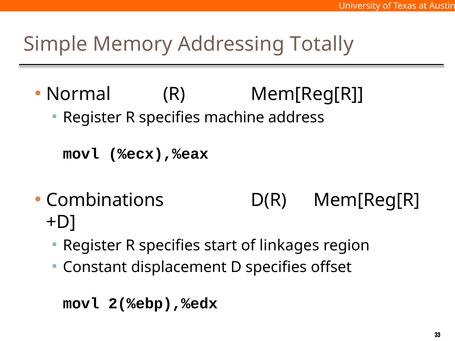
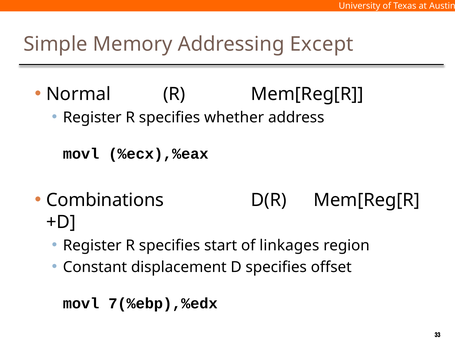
Totally: Totally -> Except (322, 44)
machine: machine -> whether (234, 118)
2(%ebp),%edx: 2(%ebp),%edx -> 7(%ebp),%edx (163, 304)
